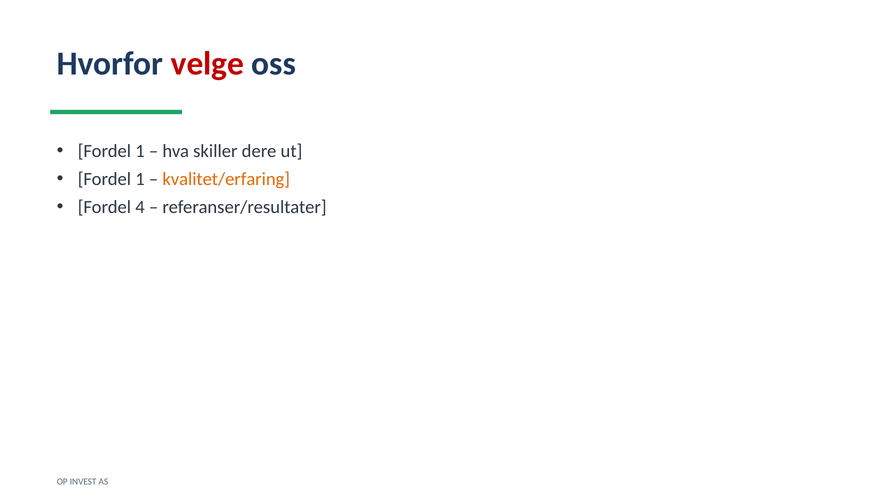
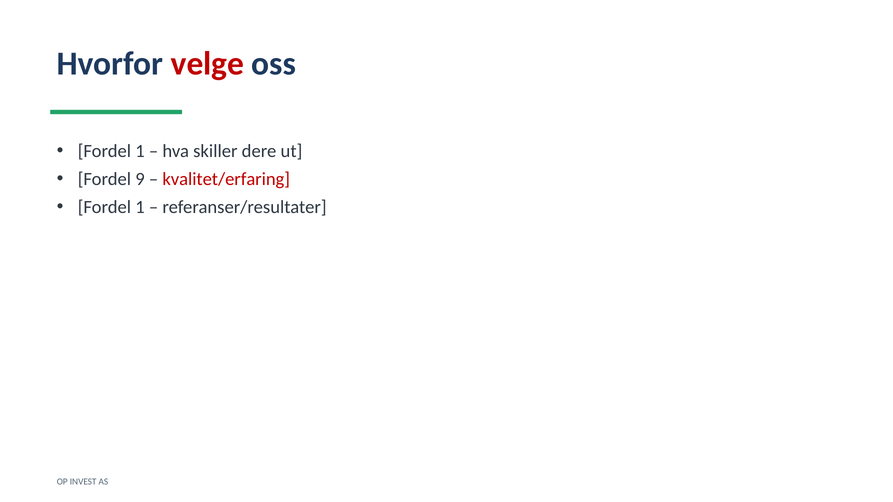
1: 1 -> 9 (140, 179)
kvalitet/erfaring colour: orange -> red (226, 179)
4: 4 -> 1 (140, 207)
